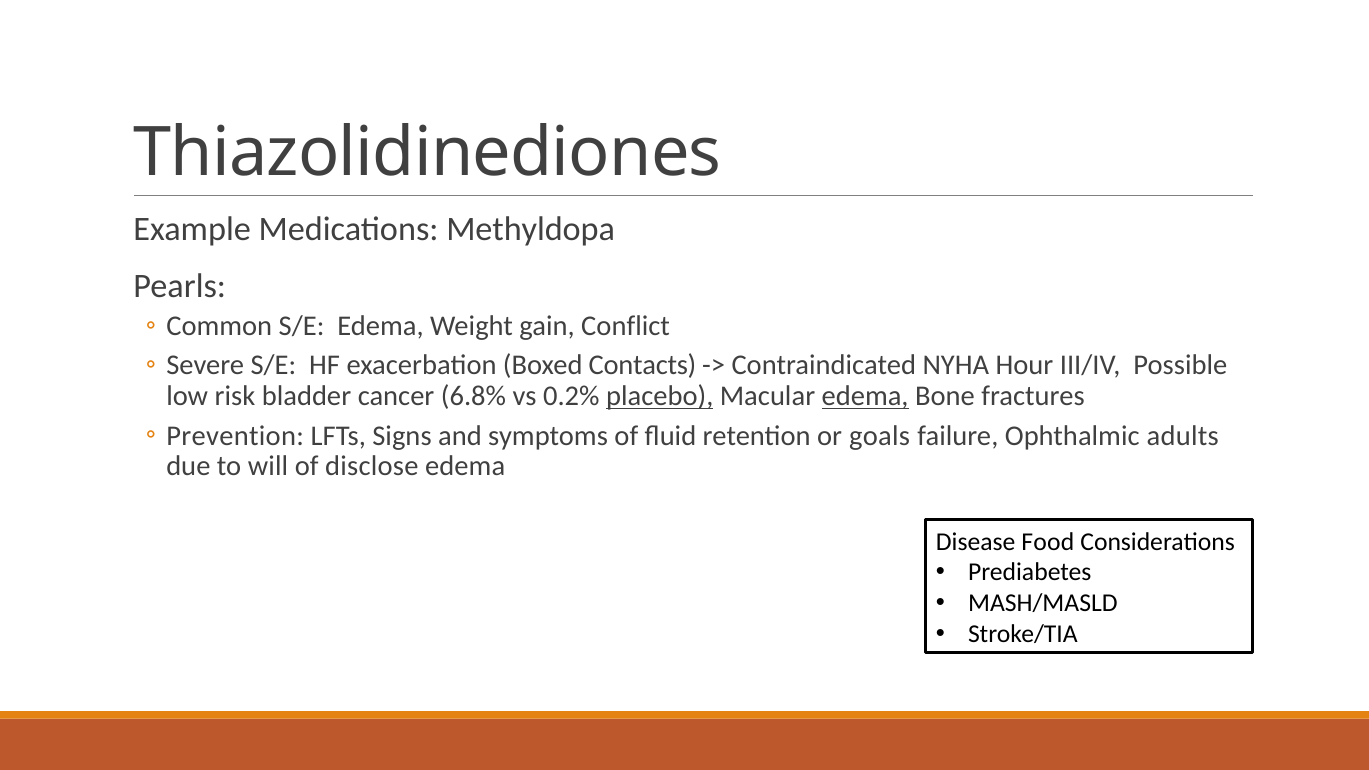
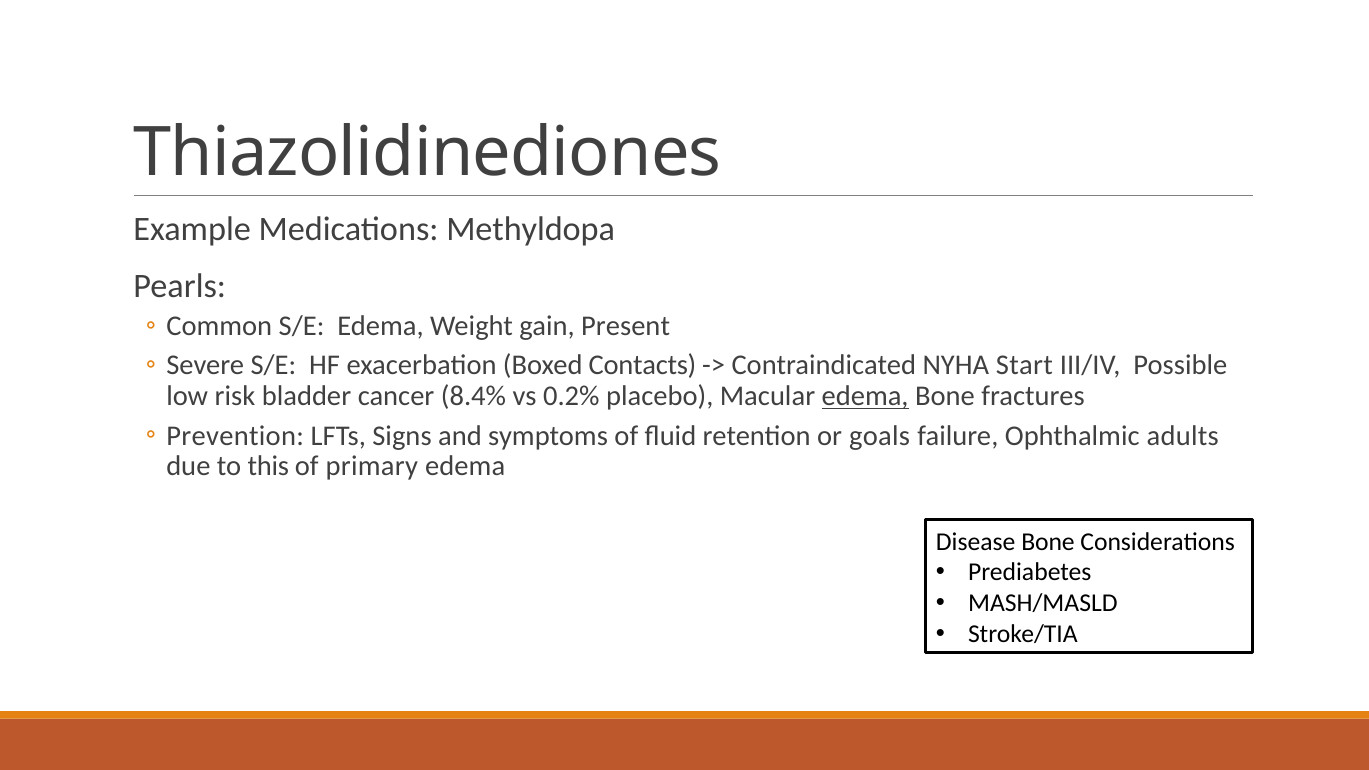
Conflict: Conflict -> Present (626, 326)
Hour: Hour -> Start (1024, 366)
6.8%: 6.8% -> 8.4% (473, 396)
placebo underline: present -> none (660, 396)
will: will -> this (268, 467)
disclose: disclose -> primary (372, 467)
Disease Food: Food -> Bone (1048, 542)
